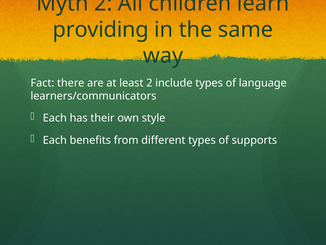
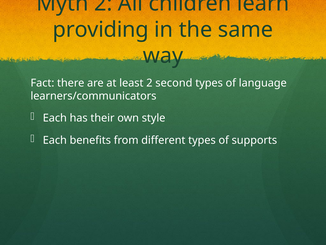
include: include -> second (174, 83)
